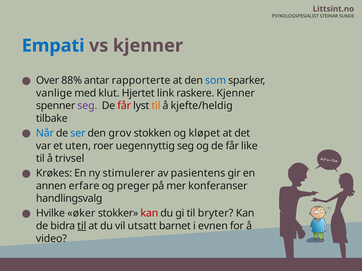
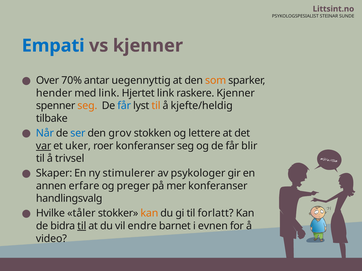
88%: 88% -> 70% (72, 81)
rapporterte: rapporterte -> uegennyttig (141, 81)
som colour: blue -> orange (216, 81)
vanlige: vanlige -> hender (54, 93)
med klut: klut -> link (109, 93)
seg colour: purple -> orange (87, 106)
får colour: red -> blue (124, 106)
kløpet: kløpet -> lettere (204, 133)
var underline: none -> present (44, 146)
uten: uten -> uker (78, 146)
roer uegennyttig: uegennyttig -> konferanser (145, 146)
like: like -> blir (249, 146)
Krøkes: Krøkes -> Skaper (54, 174)
pasientens: pasientens -> psykologer (198, 174)
øker: øker -> tåler (81, 214)
kan colour: red -> orange (149, 214)
bryter: bryter -> forlatt (216, 214)
utsatt: utsatt -> endre (142, 226)
